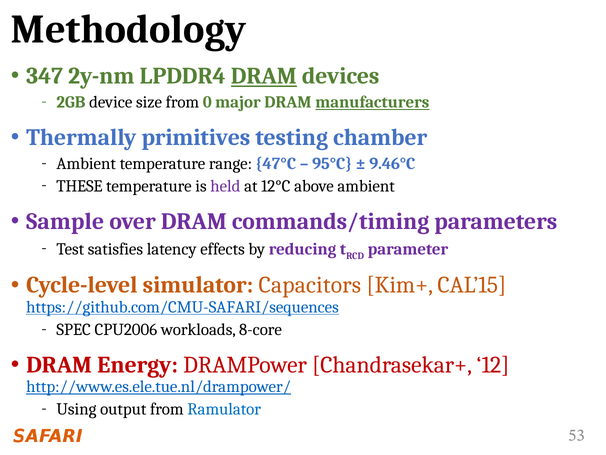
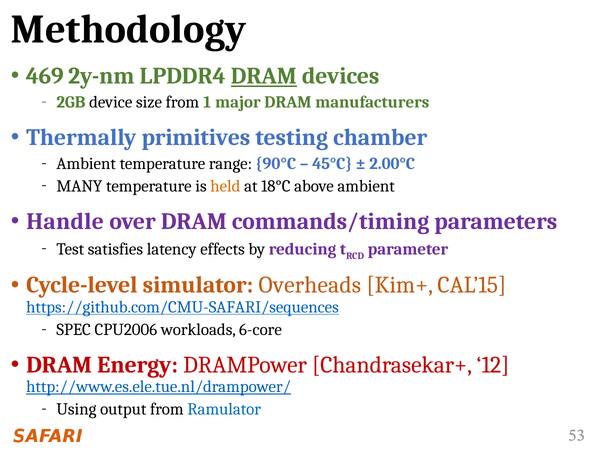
347: 347 -> 469 (45, 76)
0: 0 -> 1 (207, 102)
manufacturers underline: present -> none (372, 102)
47°C: 47°C -> 90°C (276, 163)
95°C: 95°C -> 45°C (332, 163)
9.46°C: 9.46°C -> 2.00°C (392, 163)
THESE: THESE -> MANY (79, 186)
held colour: purple -> orange (225, 186)
12°C: 12°C -> 18°C (276, 186)
Sample: Sample -> Handle (65, 221)
Capacitors: Capacitors -> Overheads (310, 285)
8-core: 8-core -> 6-core (260, 329)
